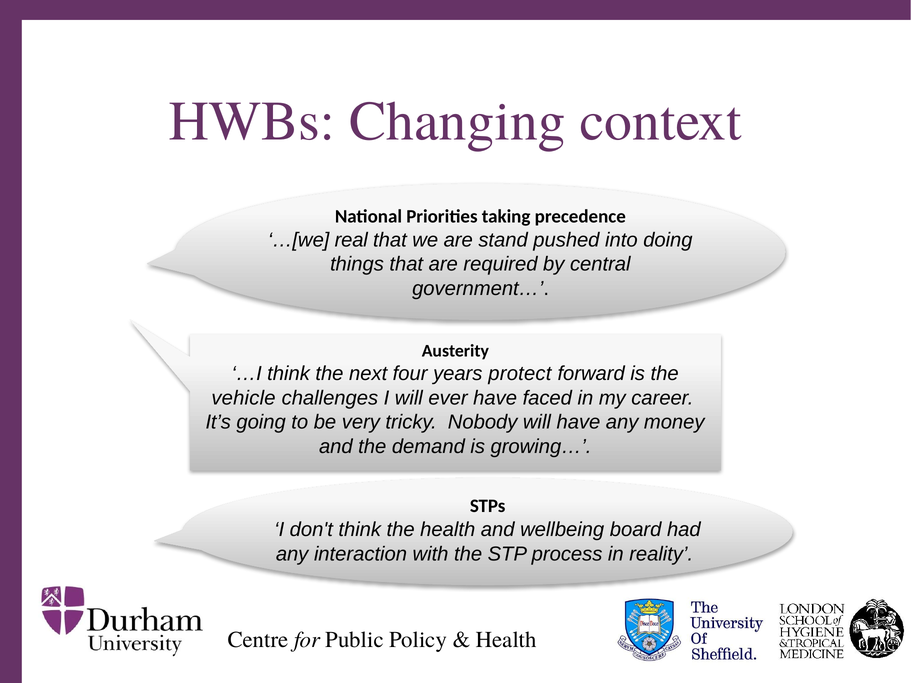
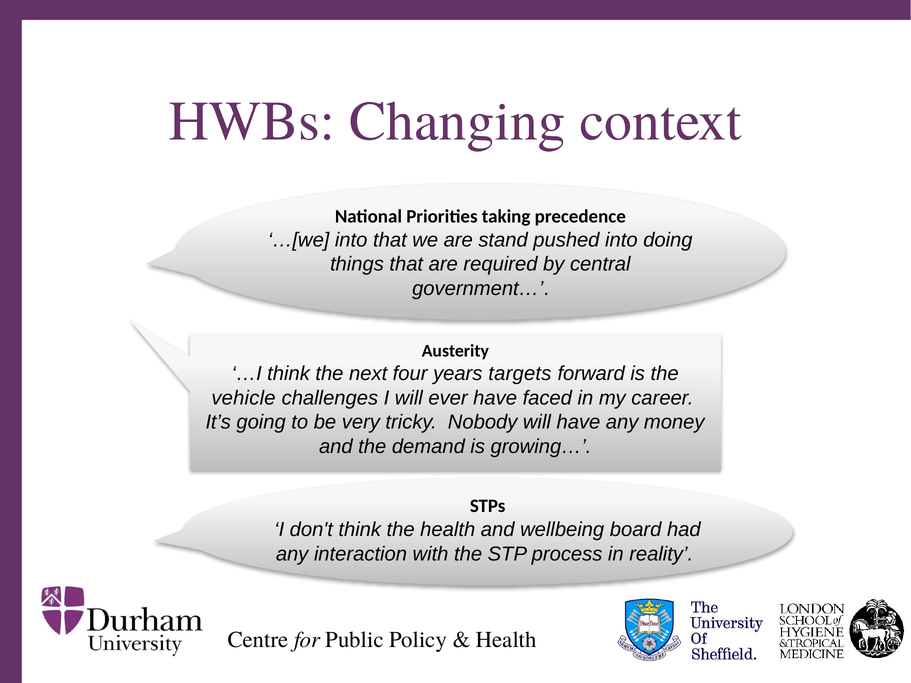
…[we real: real -> into (351, 240)
protect: protect -> targets (520, 374)
